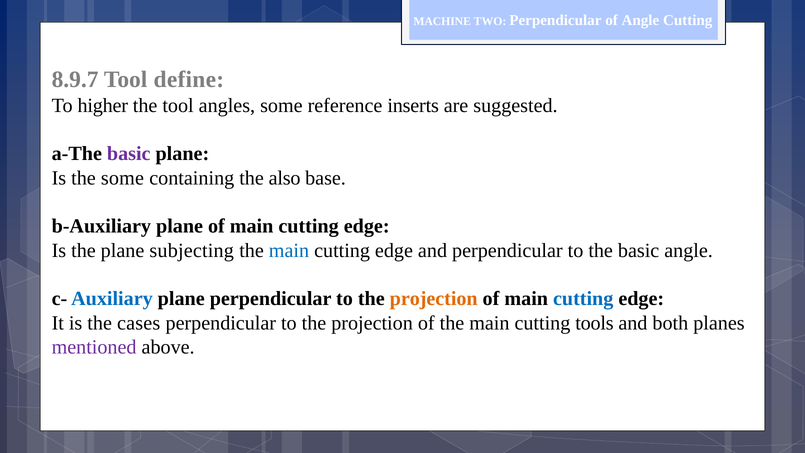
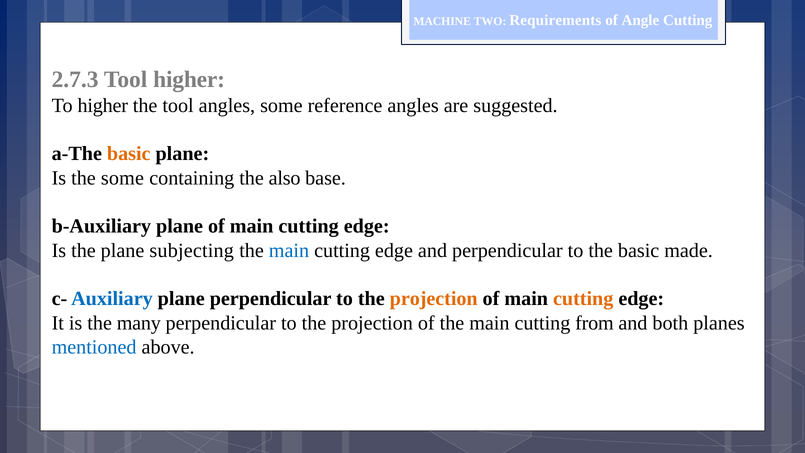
TWO Perpendicular: Perpendicular -> Requirements (555, 20)
8.9.7: 8.9.7 -> 2.7.3 (75, 79)
Tool define: define -> higher (189, 79)
reference inserts: inserts -> angles (413, 105)
basic colour: purple -> orange (129, 154)
basic angle: angle -> made (689, 250)
cutting colour: blue -> orange (583, 299)
cases: cases -> many (139, 323)
tools: tools -> from (594, 323)
mentioned colour: purple -> blue (94, 347)
